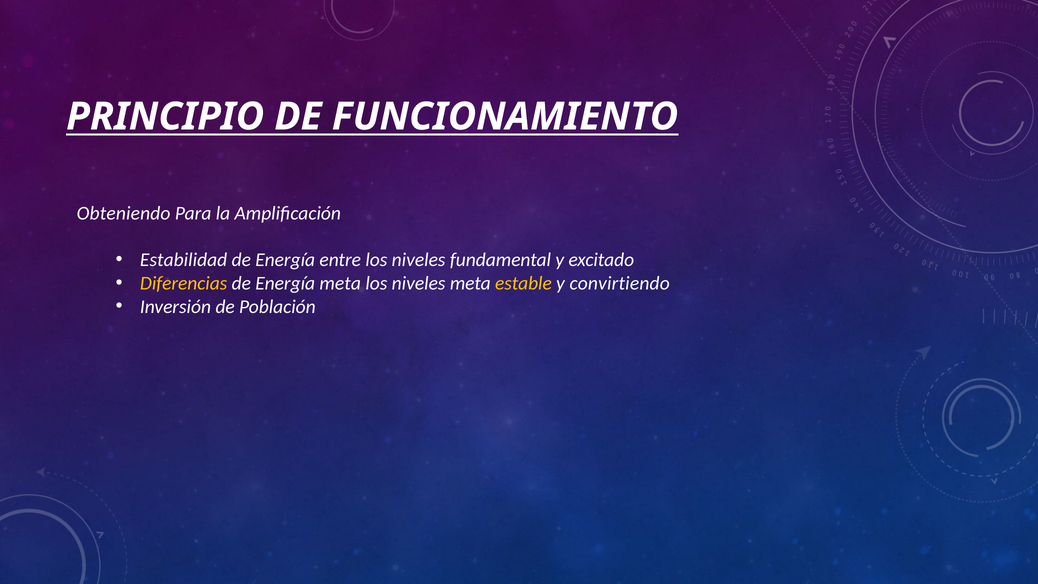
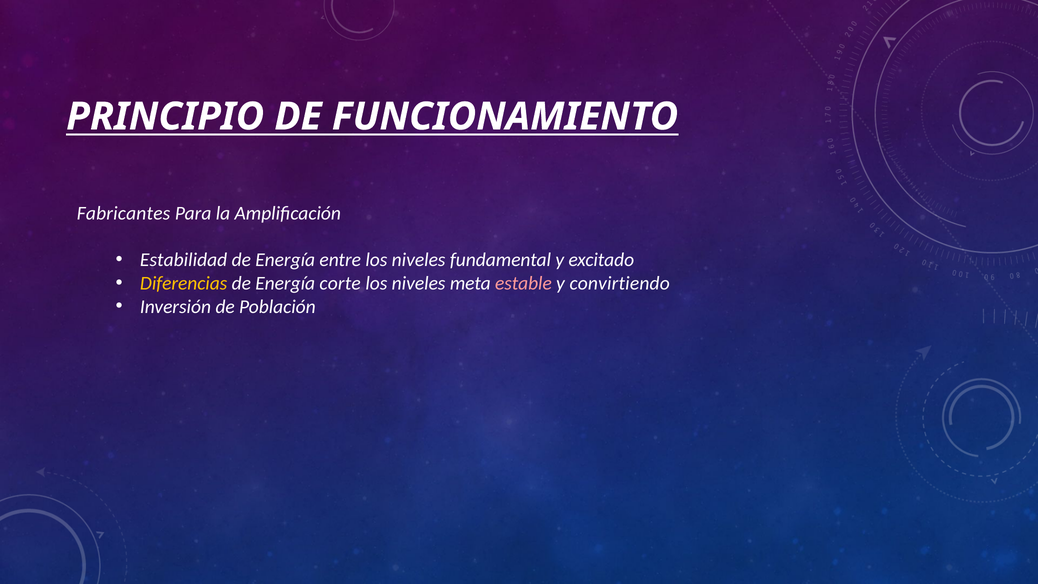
Obteniendo: Obteniendo -> Fabricantes (124, 213)
Energía meta: meta -> corte (340, 283)
estable colour: yellow -> pink (523, 283)
